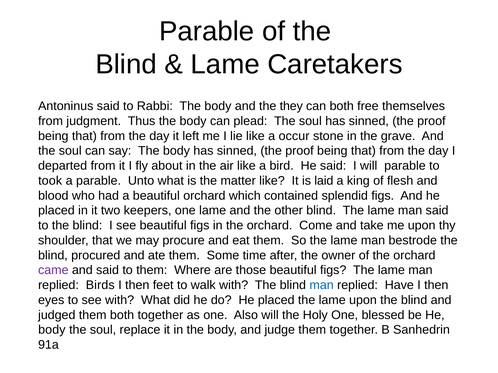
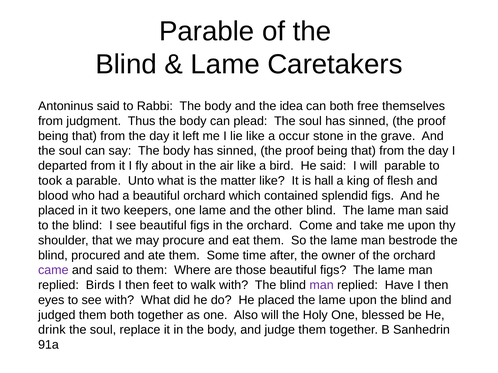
they: they -> idea (291, 106)
laid: laid -> hall (324, 181)
man colour: blue -> purple (322, 285)
body: body -> drink (52, 330)
